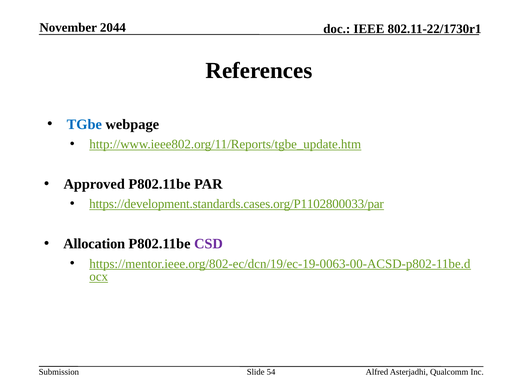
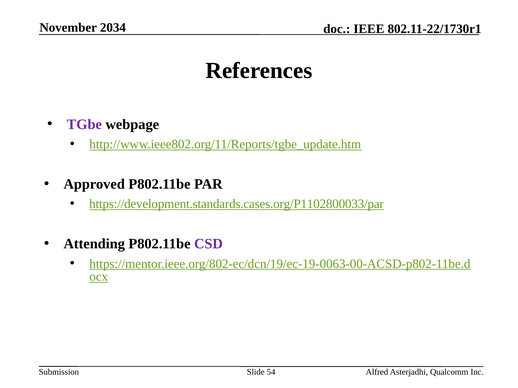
2044: 2044 -> 2034 (113, 27)
TGbe colour: blue -> purple (84, 124)
Allocation: Allocation -> Attending (94, 244)
